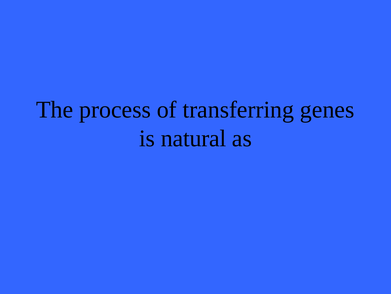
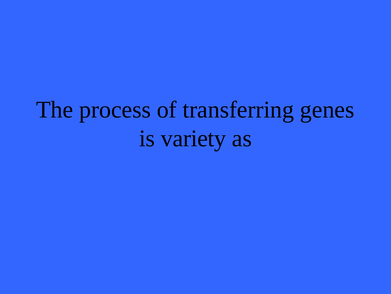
natural: natural -> variety (194, 138)
